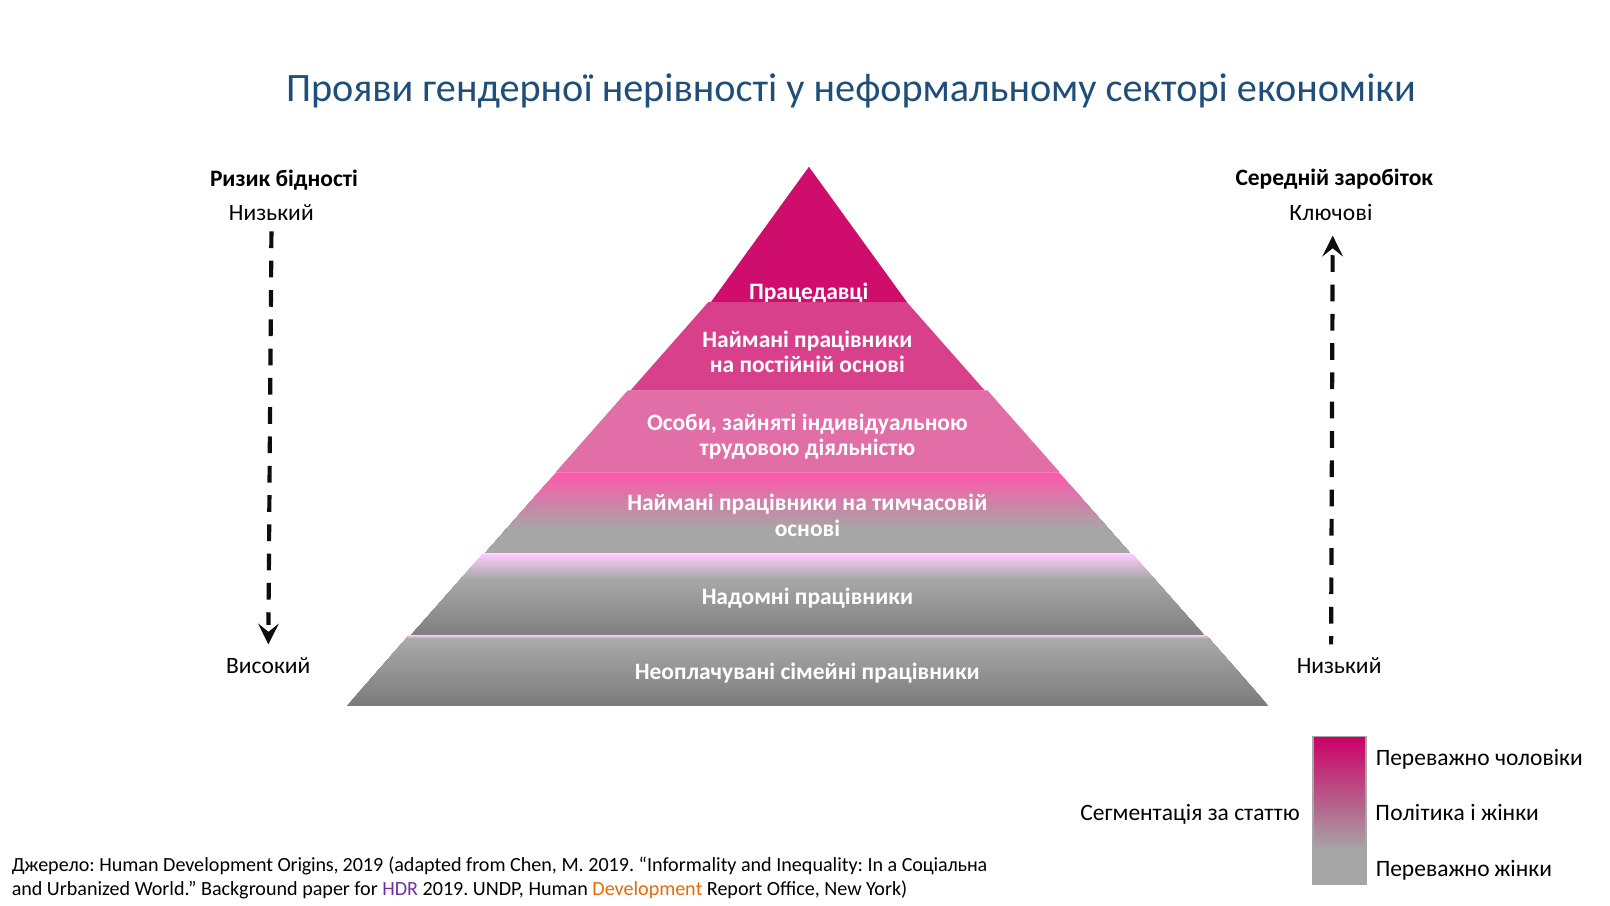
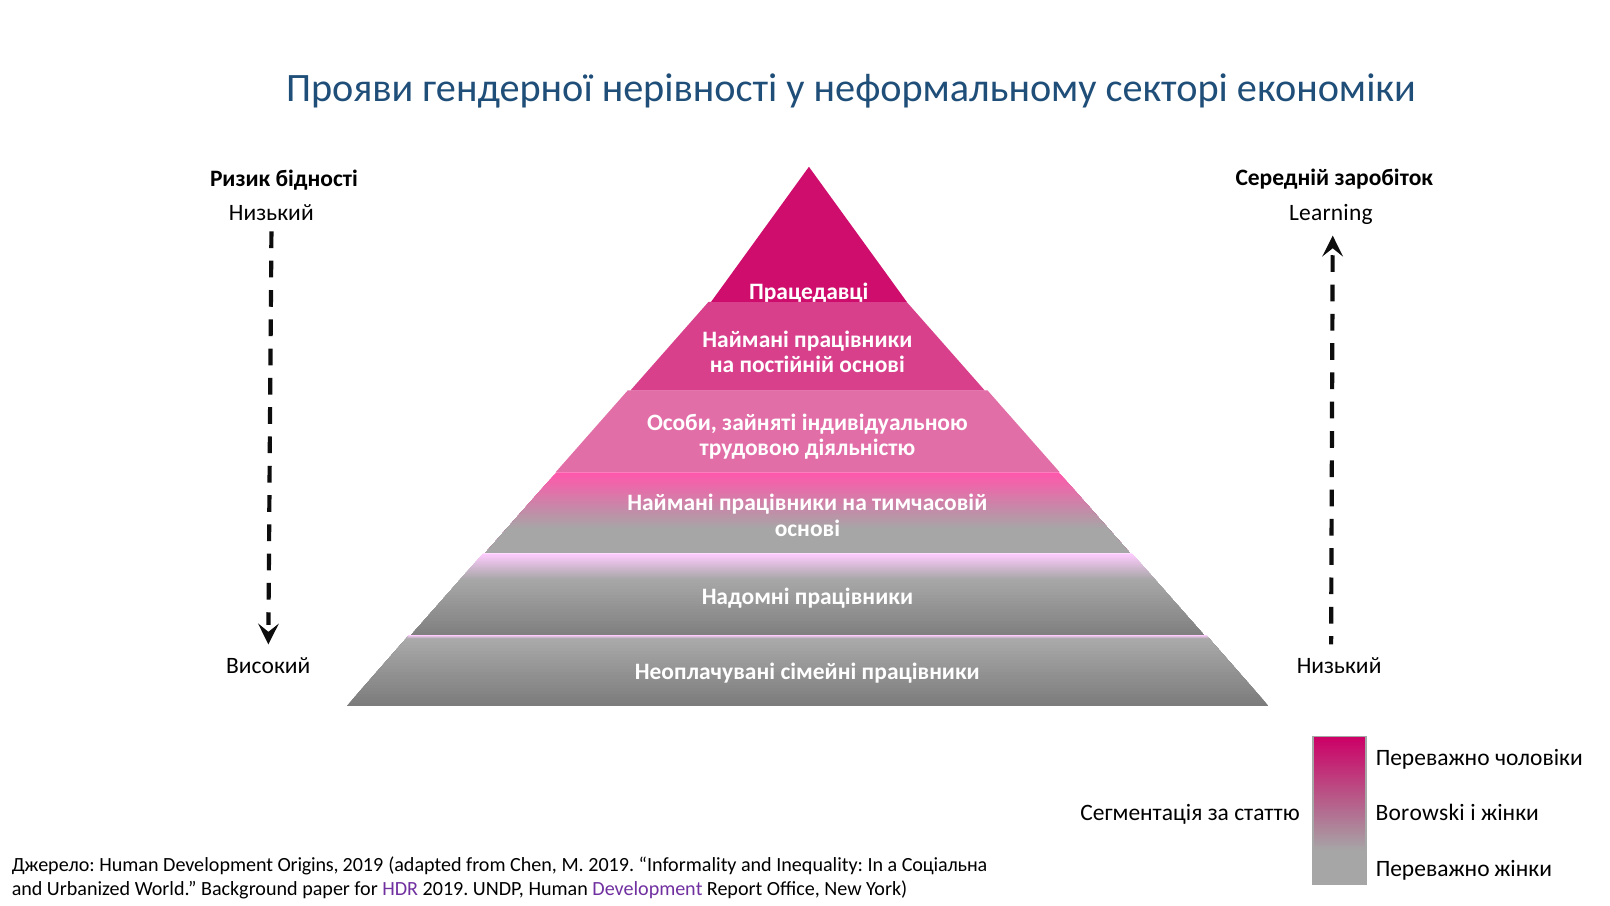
Ключові: Ключові -> Learning (1331, 213)
Політика: Політика -> Borowski (1420, 812)
Development colour: orange -> purple (647, 888)
